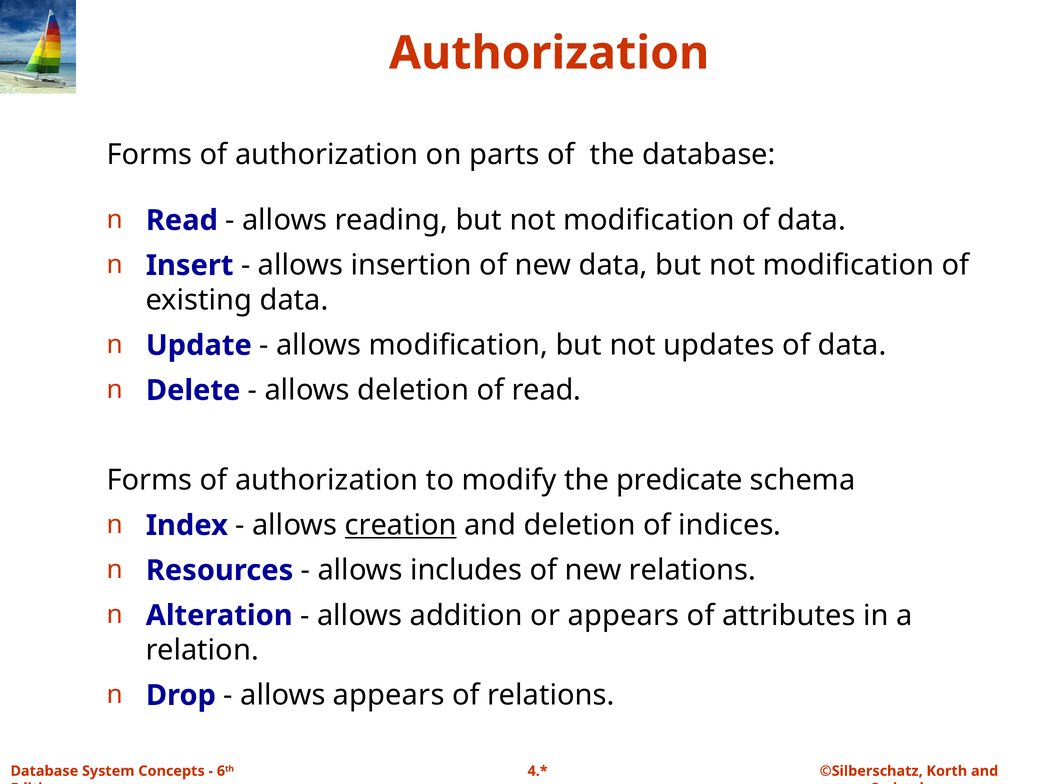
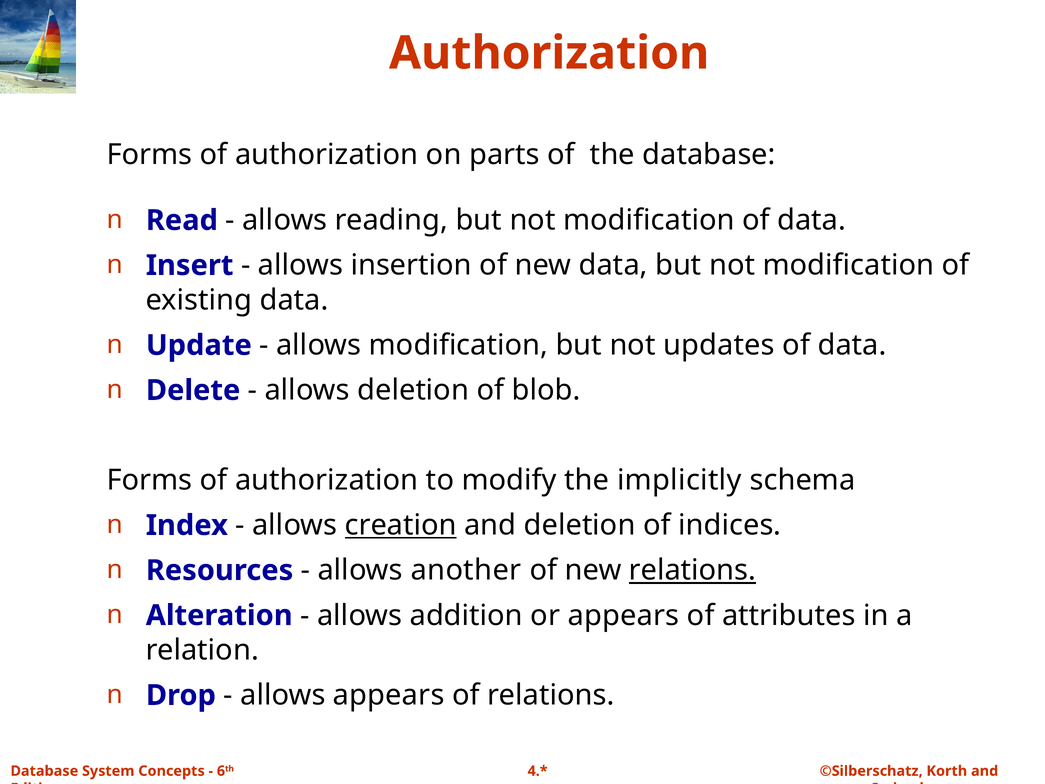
of read: read -> blob (546, 390)
predicate: predicate -> implicitly (679, 480)
includes: includes -> another (466, 570)
relations underline: none -> present (692, 570)
